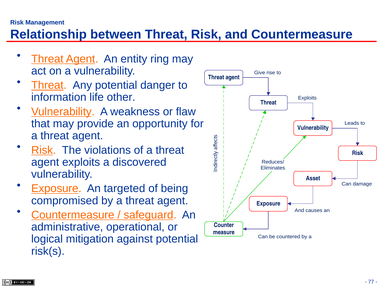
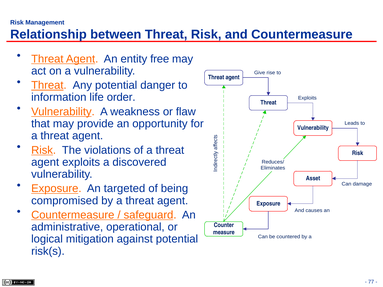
ring: ring -> free (160, 59)
other: other -> order (121, 97)
